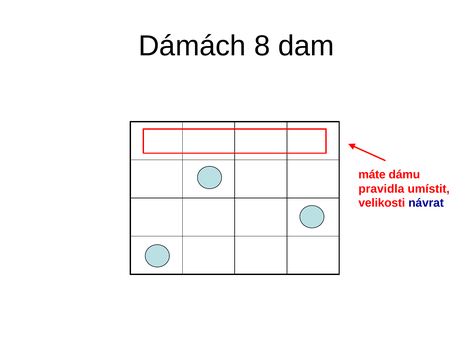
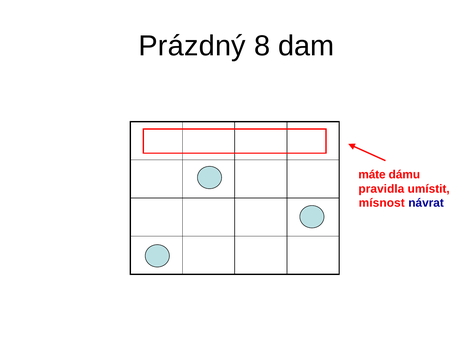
Dámách: Dámách -> Prázdný (192, 46)
velikosti: velikosti -> mísnost (382, 203)
